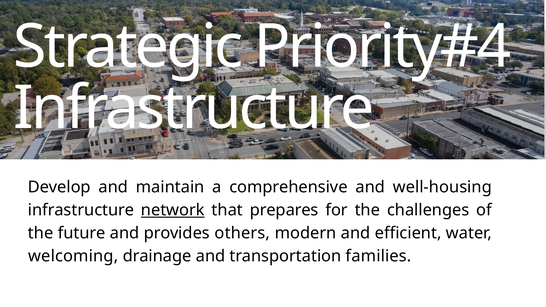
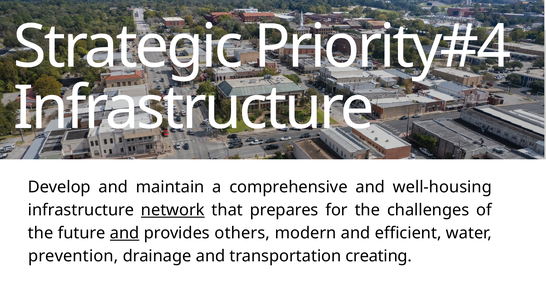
and underline: none -> present (125, 233)
welcoming: welcoming -> prevention (73, 256)
families: families -> creating (379, 256)
